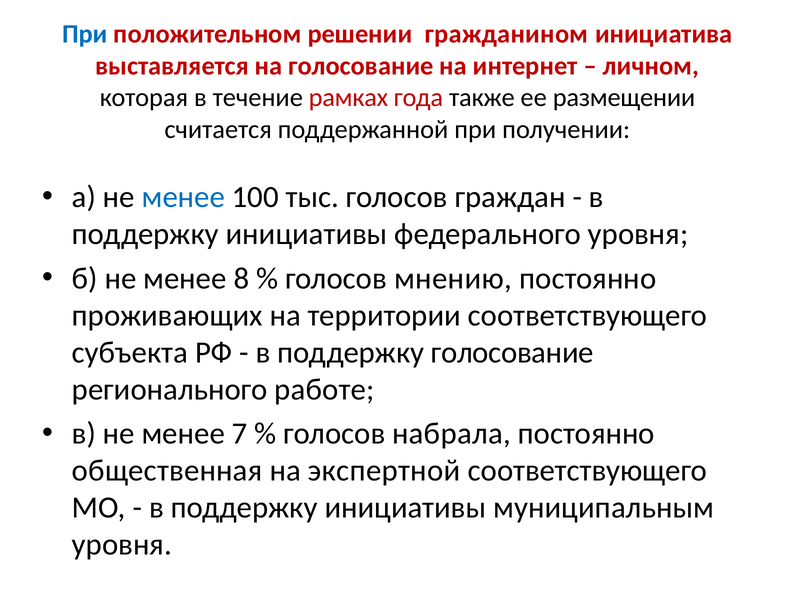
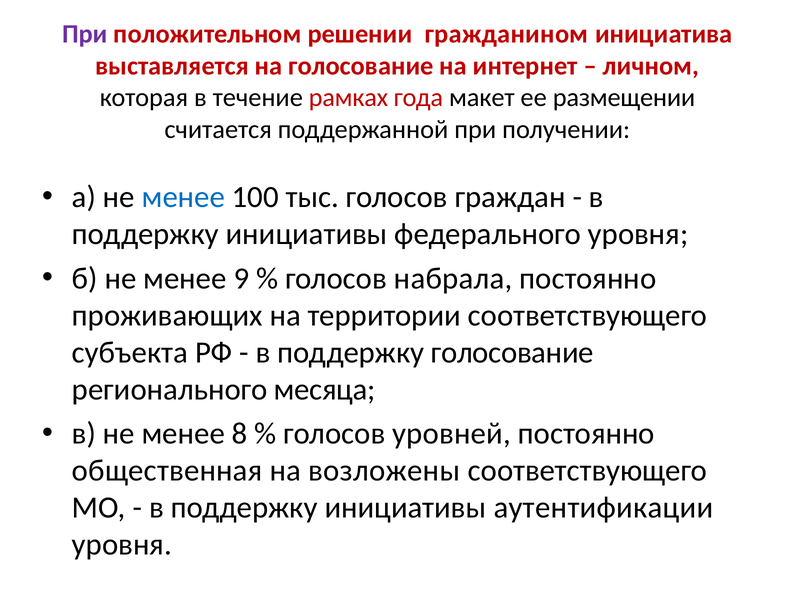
При colour: blue -> purple (85, 34)
также: также -> макет (482, 98)
8: 8 -> 9 (241, 278)
мнению: мнению -> набрала (453, 278)
работе: работе -> месяца (325, 389)
7: 7 -> 8 (240, 433)
набрала: набрала -> уровней (452, 433)
экспертной: экспертной -> возложены (384, 470)
муниципальным: муниципальным -> аутентификации (604, 507)
